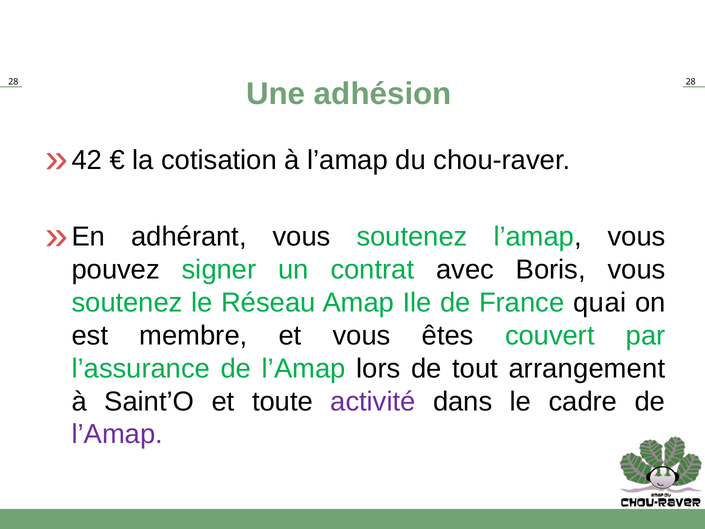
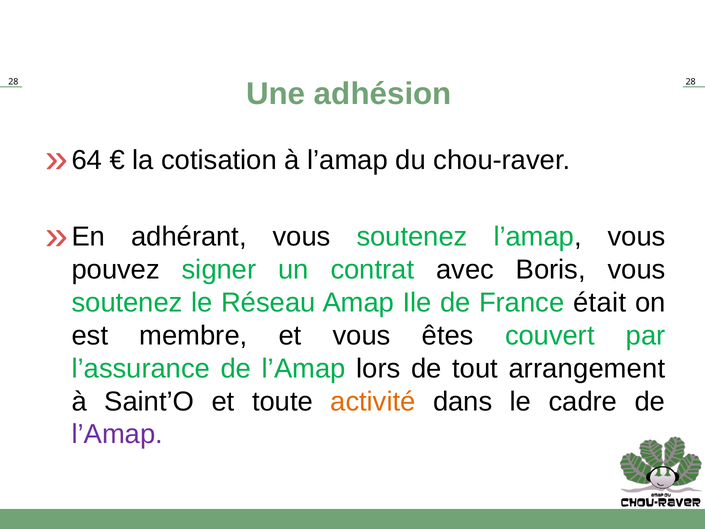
42: 42 -> 64 (87, 160)
quai: quai -> était (600, 303)
activité colour: purple -> orange (373, 401)
